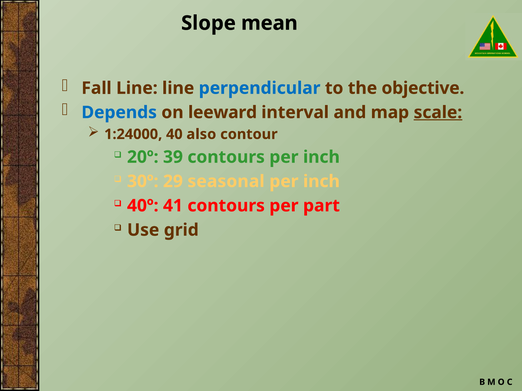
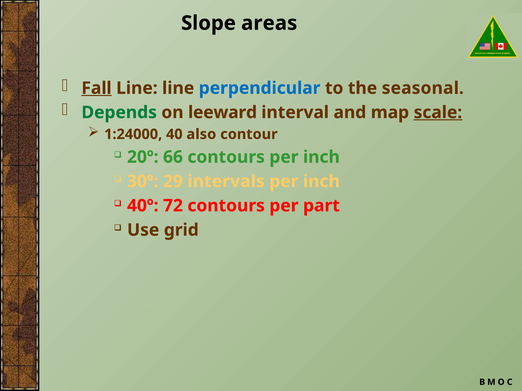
mean: mean -> areas (269, 23)
Fall underline: none -> present (97, 88)
objective: objective -> seasonal (423, 88)
Depends colour: blue -> green (119, 113)
39: 39 -> 66 (173, 157)
seasonal: seasonal -> intervals (226, 182)
41: 41 -> 72 (173, 206)
